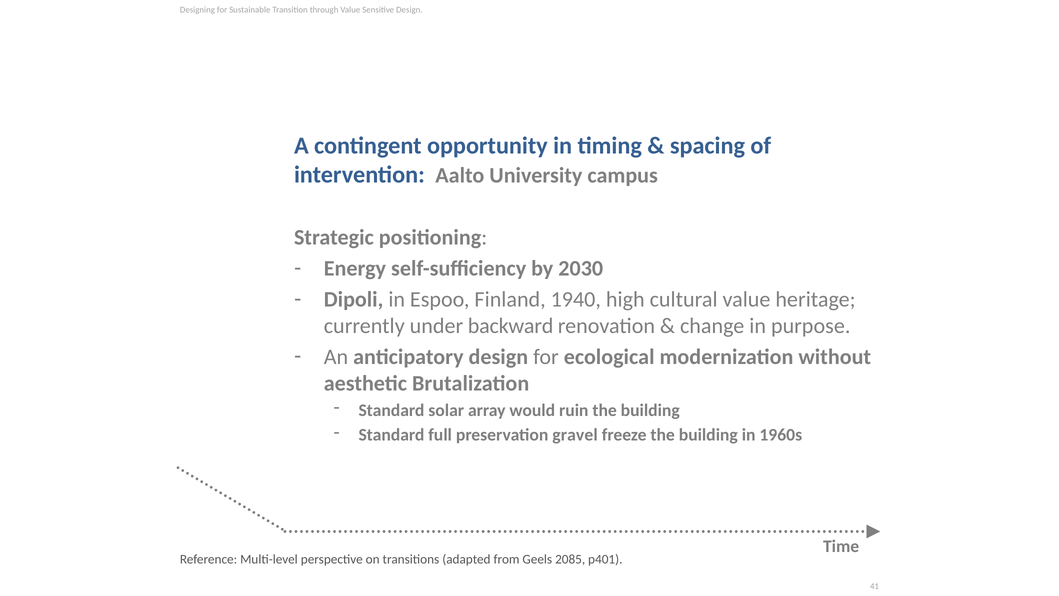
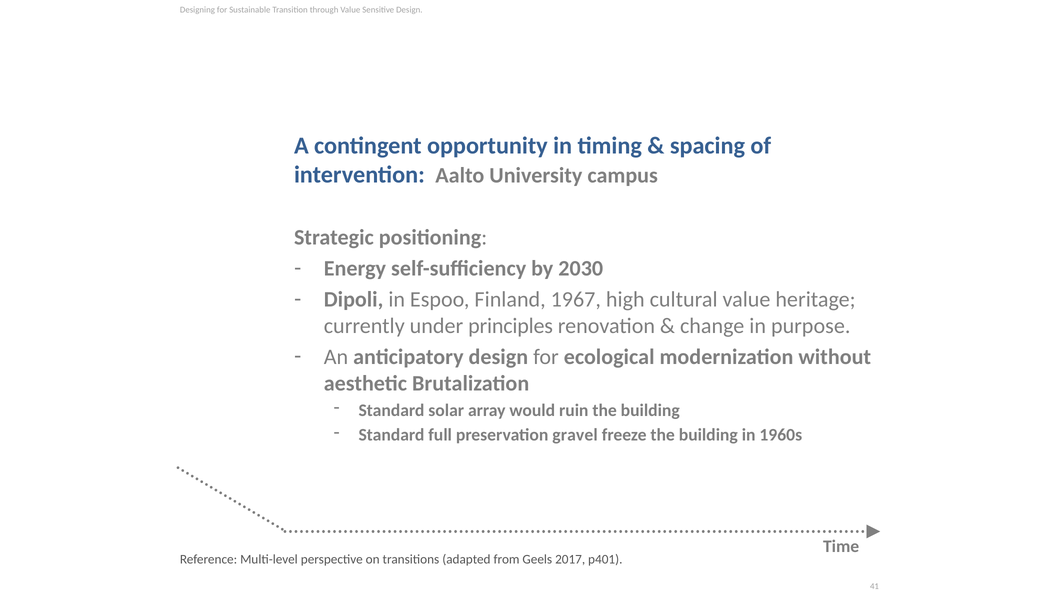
1940: 1940 -> 1967 (576, 299)
backward: backward -> principles (511, 326)
2085: 2085 -> 2017 (570, 559)
